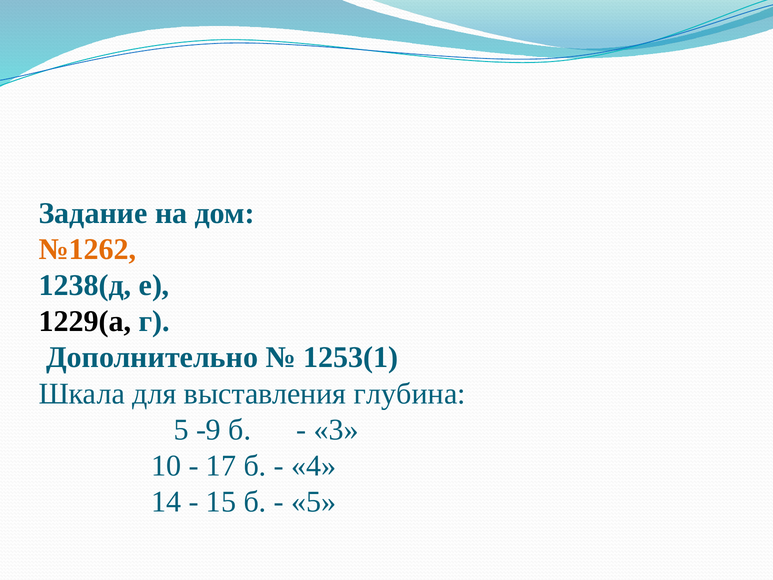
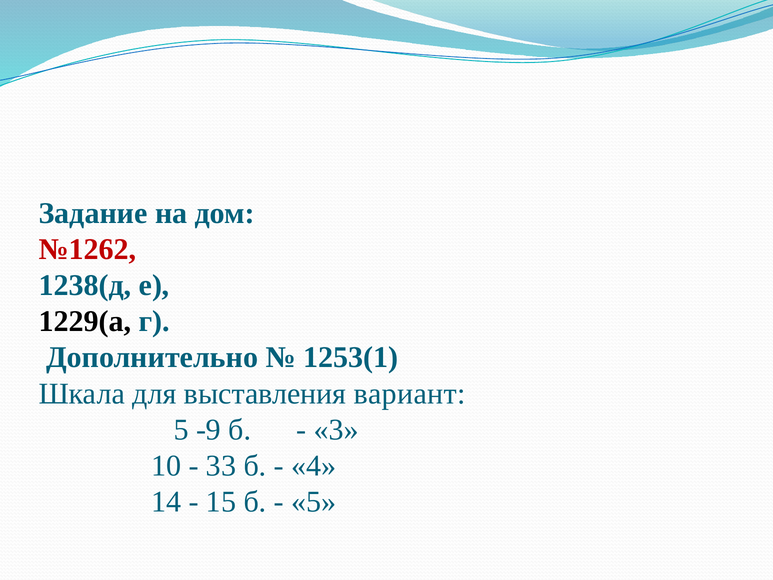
№1262 colour: orange -> red (87, 249)
глубина: глубина -> вариант (410, 393)
17: 17 -> 33 (221, 466)
